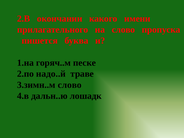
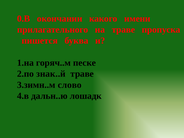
2.В: 2.В -> 0.В (24, 19)
на слово: слово -> траве (123, 30)
надо..й: надо..й -> знак..й (51, 74)
